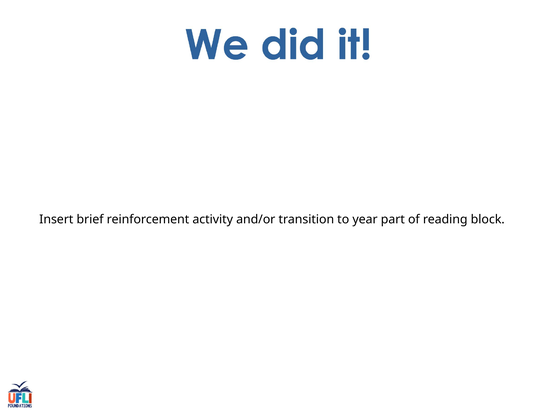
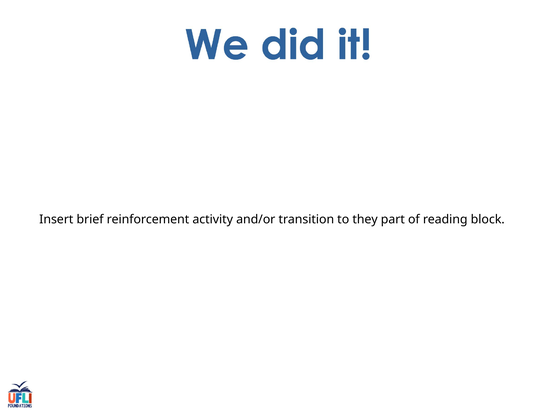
year: year -> they (365, 220)
